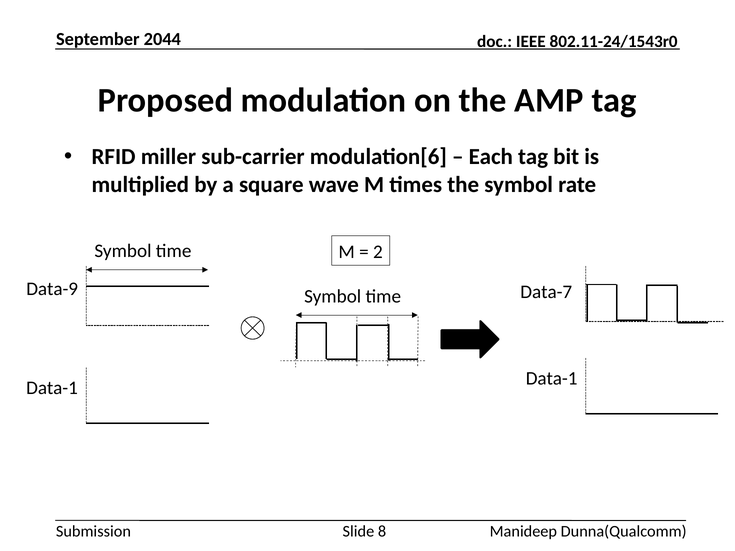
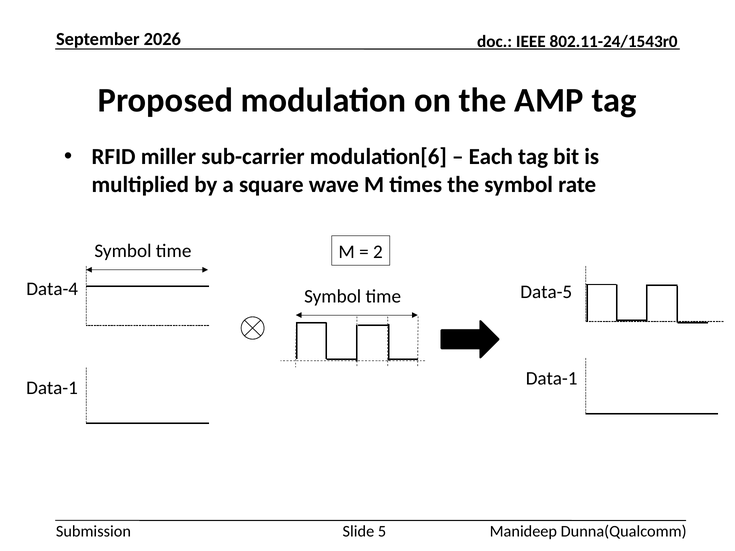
2044: 2044 -> 2026 (162, 39)
Data-9: Data-9 -> Data-4 (52, 289)
Data-7: Data-7 -> Data-5 (546, 292)
8: 8 -> 5 (382, 531)
